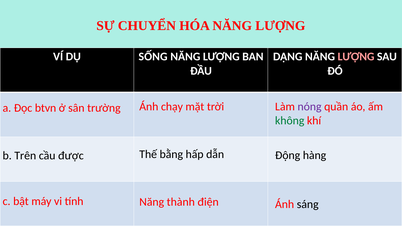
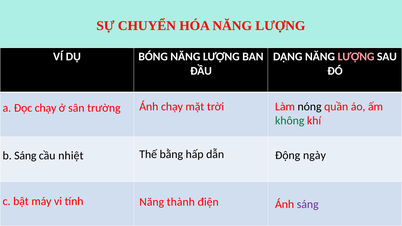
SỐNG: SỐNG -> BÓNG (153, 57)
nóng colour: purple -> black (310, 107)
Đọc btvn: btvn -> chạy (46, 108)
hàng: hàng -> ngày (314, 155)
b Trên: Trên -> Sáng (25, 156)
được: được -> nhiệt (71, 156)
sáng colour: black -> purple (308, 205)
